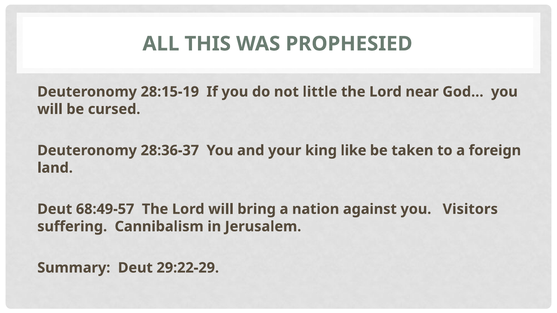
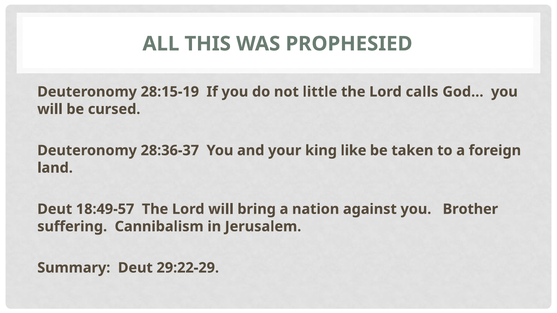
near: near -> calls (422, 92)
68:49-57: 68:49-57 -> 18:49-57 (105, 209)
Visitors: Visitors -> Brother (470, 209)
